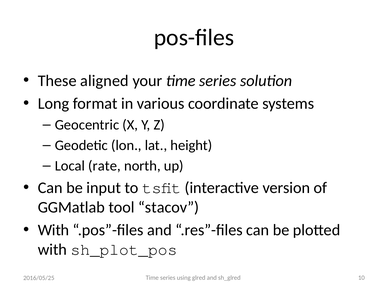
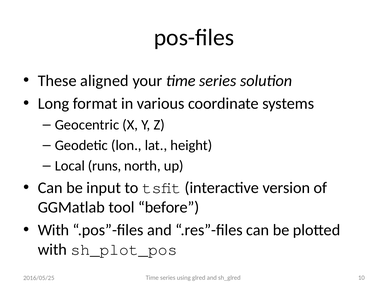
rate: rate -> runs (105, 166)
stacov: stacov -> before (169, 207)
